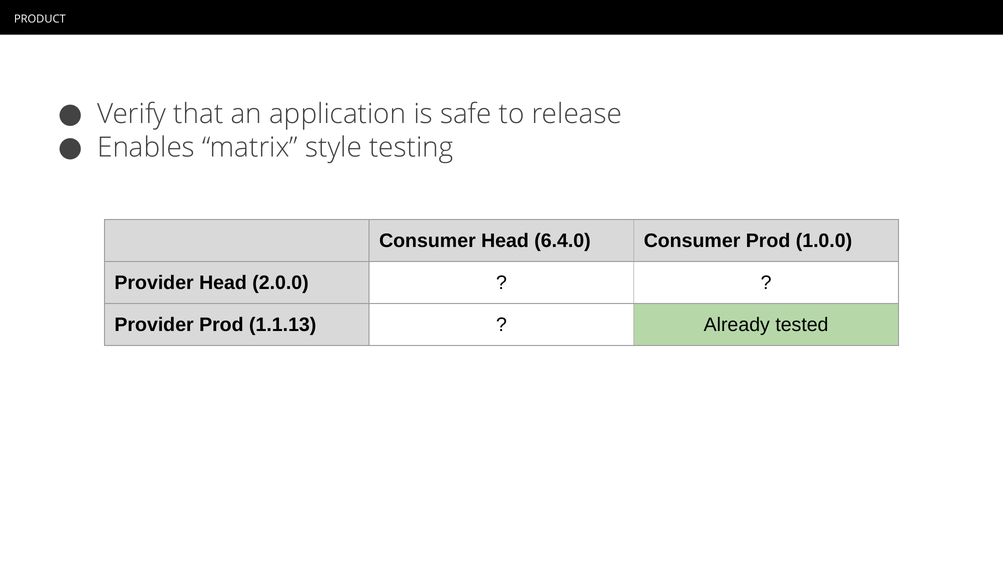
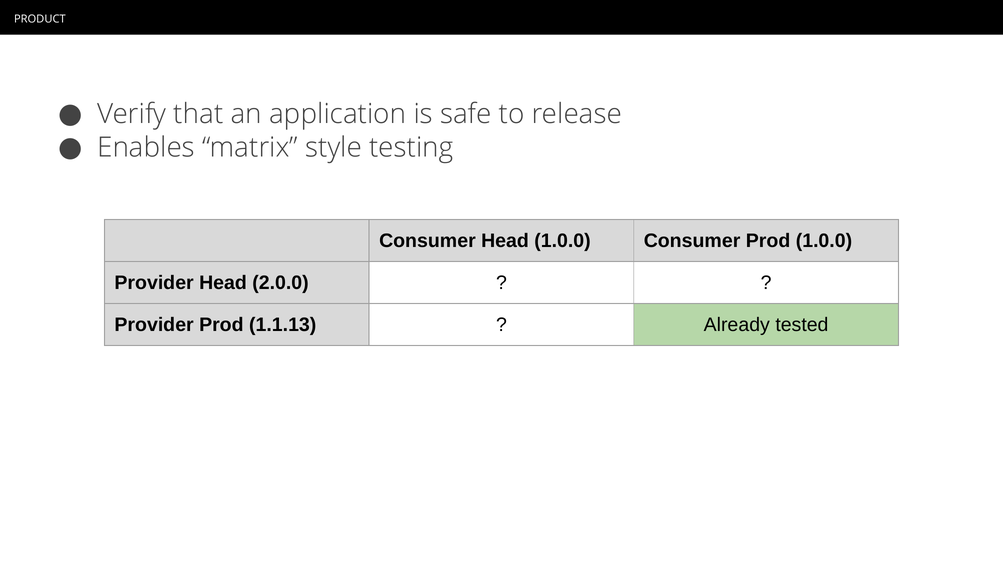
Head 6.4.0: 6.4.0 -> 1.0.0 (563, 241)
